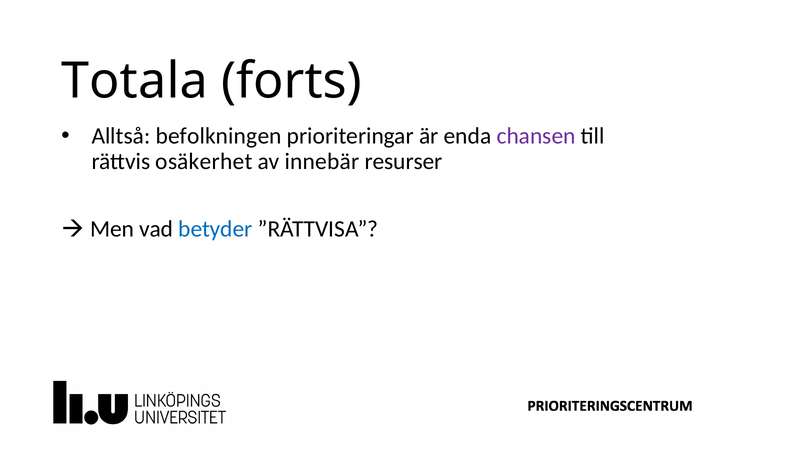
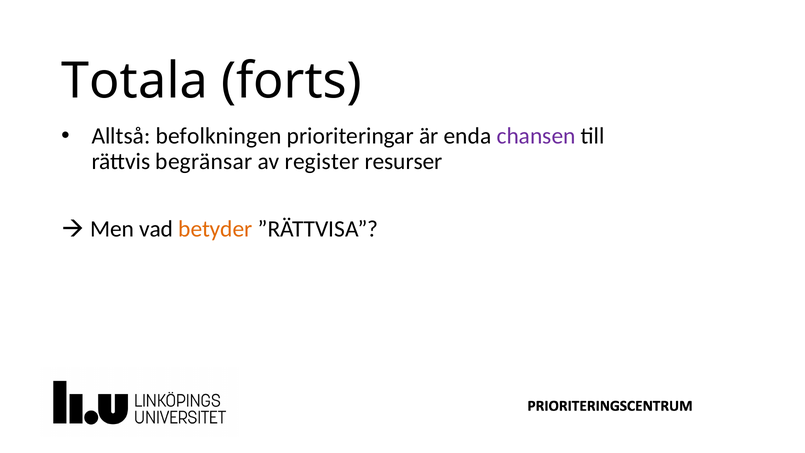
osäkerhet: osäkerhet -> begränsar (204, 161)
innebär: innebär -> register (322, 161)
betyder colour: blue -> orange (215, 229)
